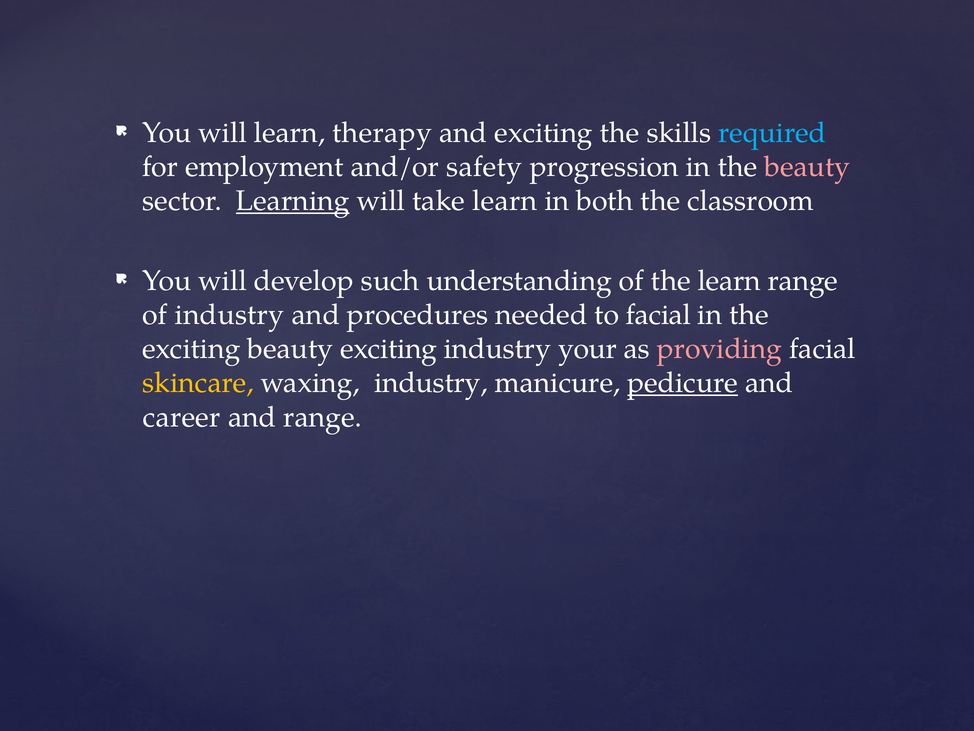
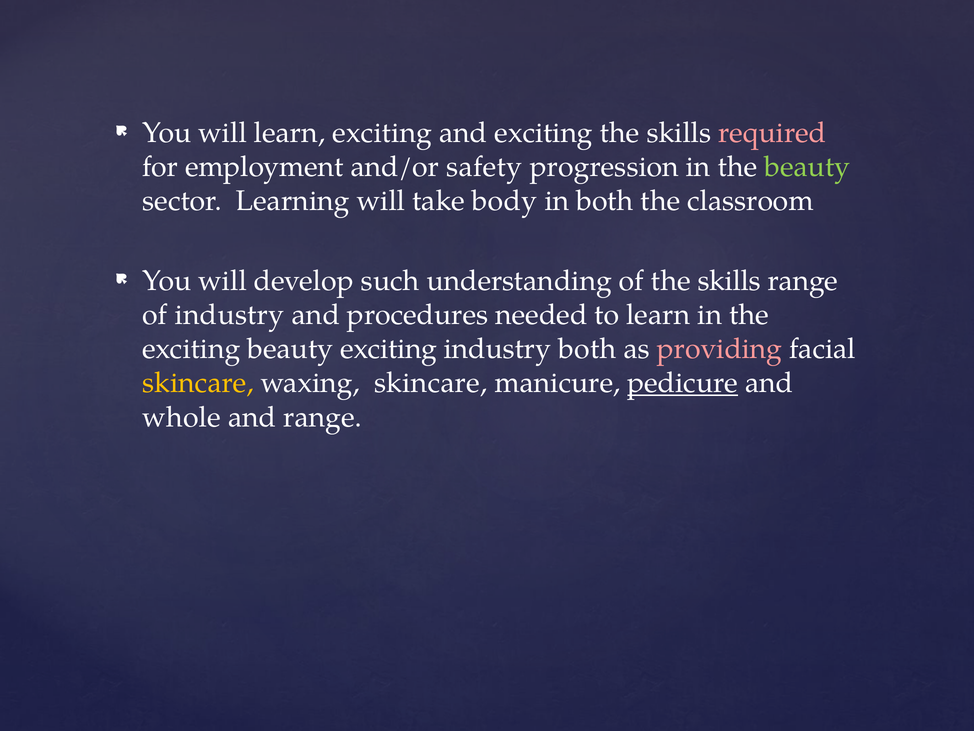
learn therapy: therapy -> exciting (382, 133)
required colour: light blue -> pink (772, 133)
beauty colour: pink -> light green (807, 167)
Learning underline: present -> none (293, 201)
take learn: learn -> body (505, 201)
of the learn: learn -> skills (729, 280)
to facial: facial -> learn (658, 315)
industry your: your -> both (587, 349)
waxing industry: industry -> skincare (431, 383)
career: career -> whole (182, 417)
